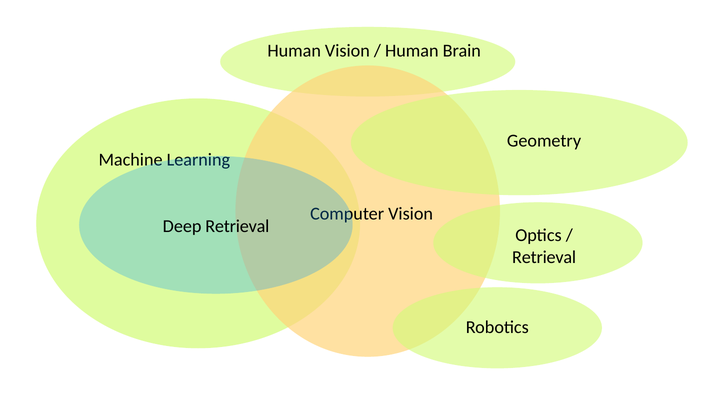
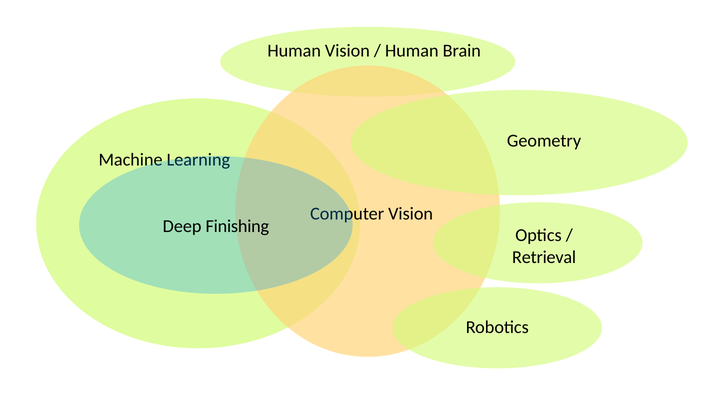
Deep Retrieval: Retrieval -> Finishing (237, 226)
